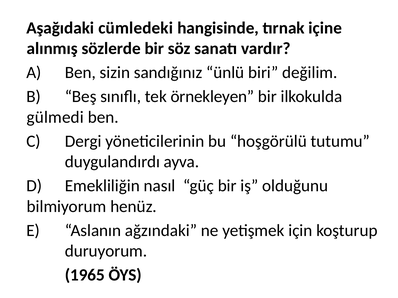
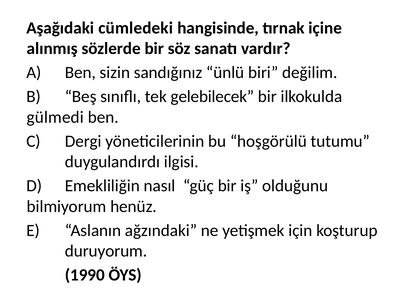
örnekleyen: örnekleyen -> gelebilecek (212, 97)
ayva: ayva -> ilgisi (181, 162)
1965: 1965 -> 1990 (85, 276)
